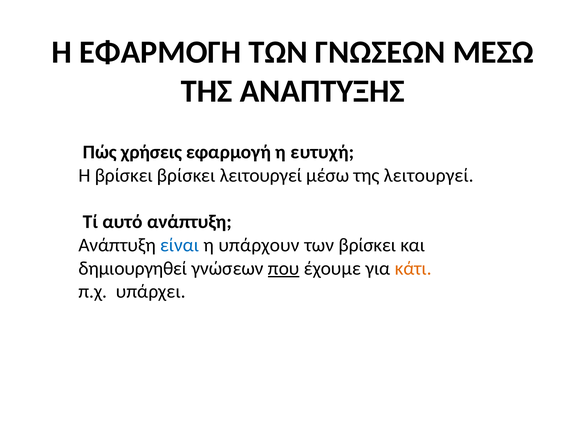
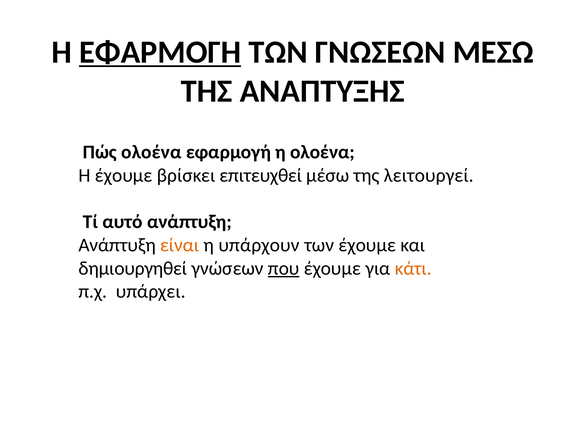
ΕΦΑΡΜΟΓΗ underline: none -> present (160, 52)
Πώς χρήσεις: χρήσεις -> ολοένα (151, 152)
η ευτυχή: ευτυχή -> ολοένα (323, 152)
Η βρίσκει: βρίσκει -> έχουμε (124, 176)
βρίσκει λειτουργεί: λειτουργεί -> επιτευχθεί (261, 176)
είναι colour: blue -> orange (180, 245)
των βρίσκει: βρίσκει -> έχουμε (367, 245)
